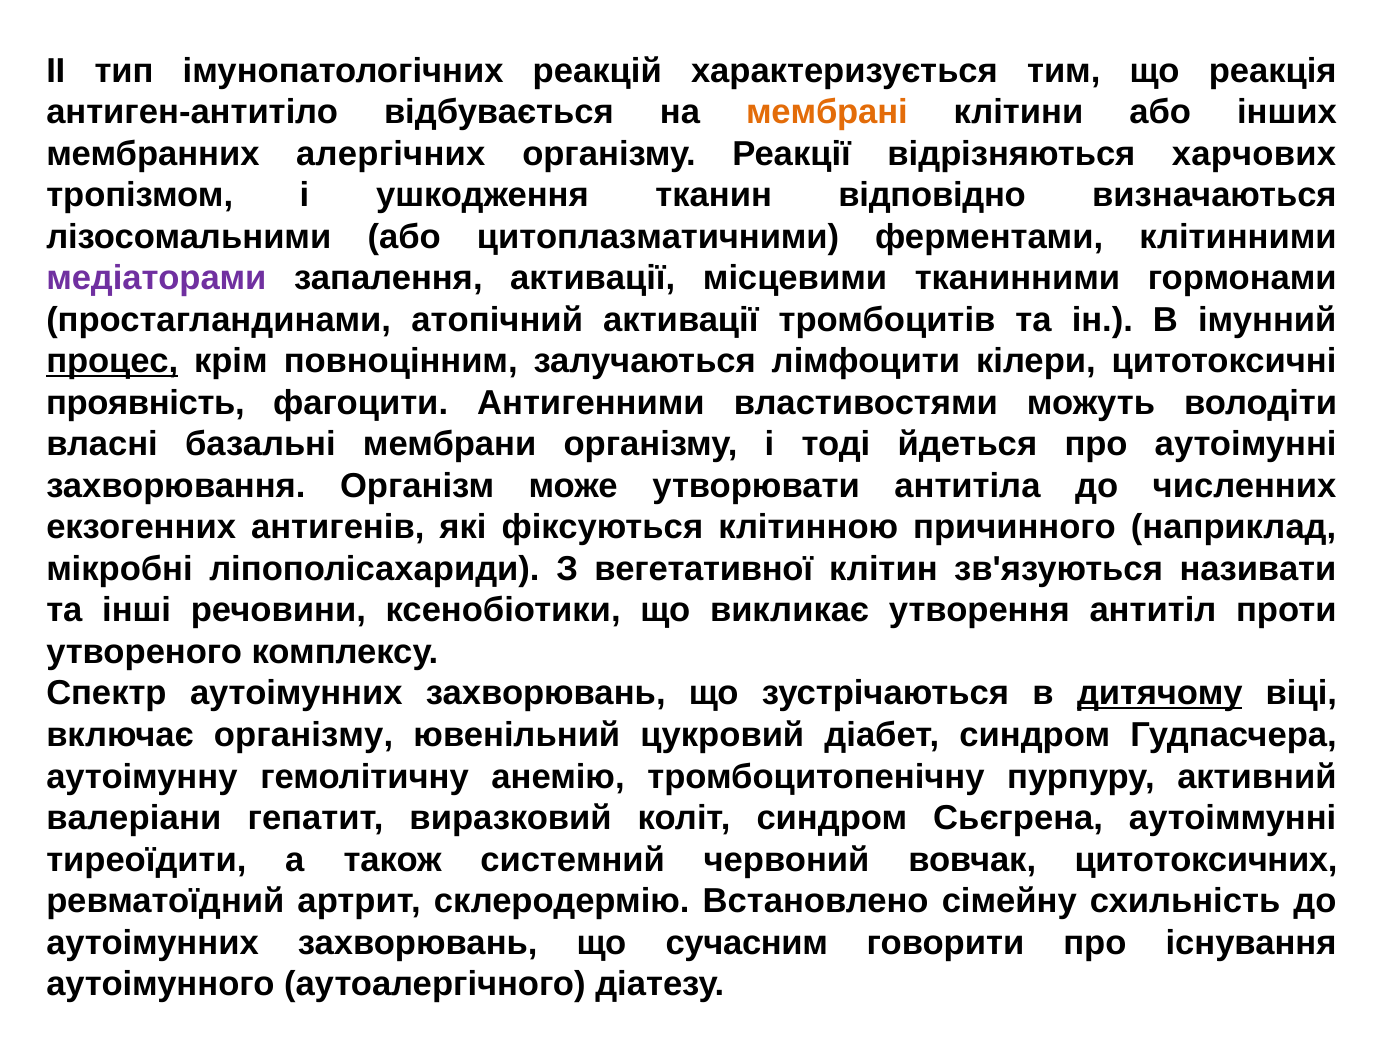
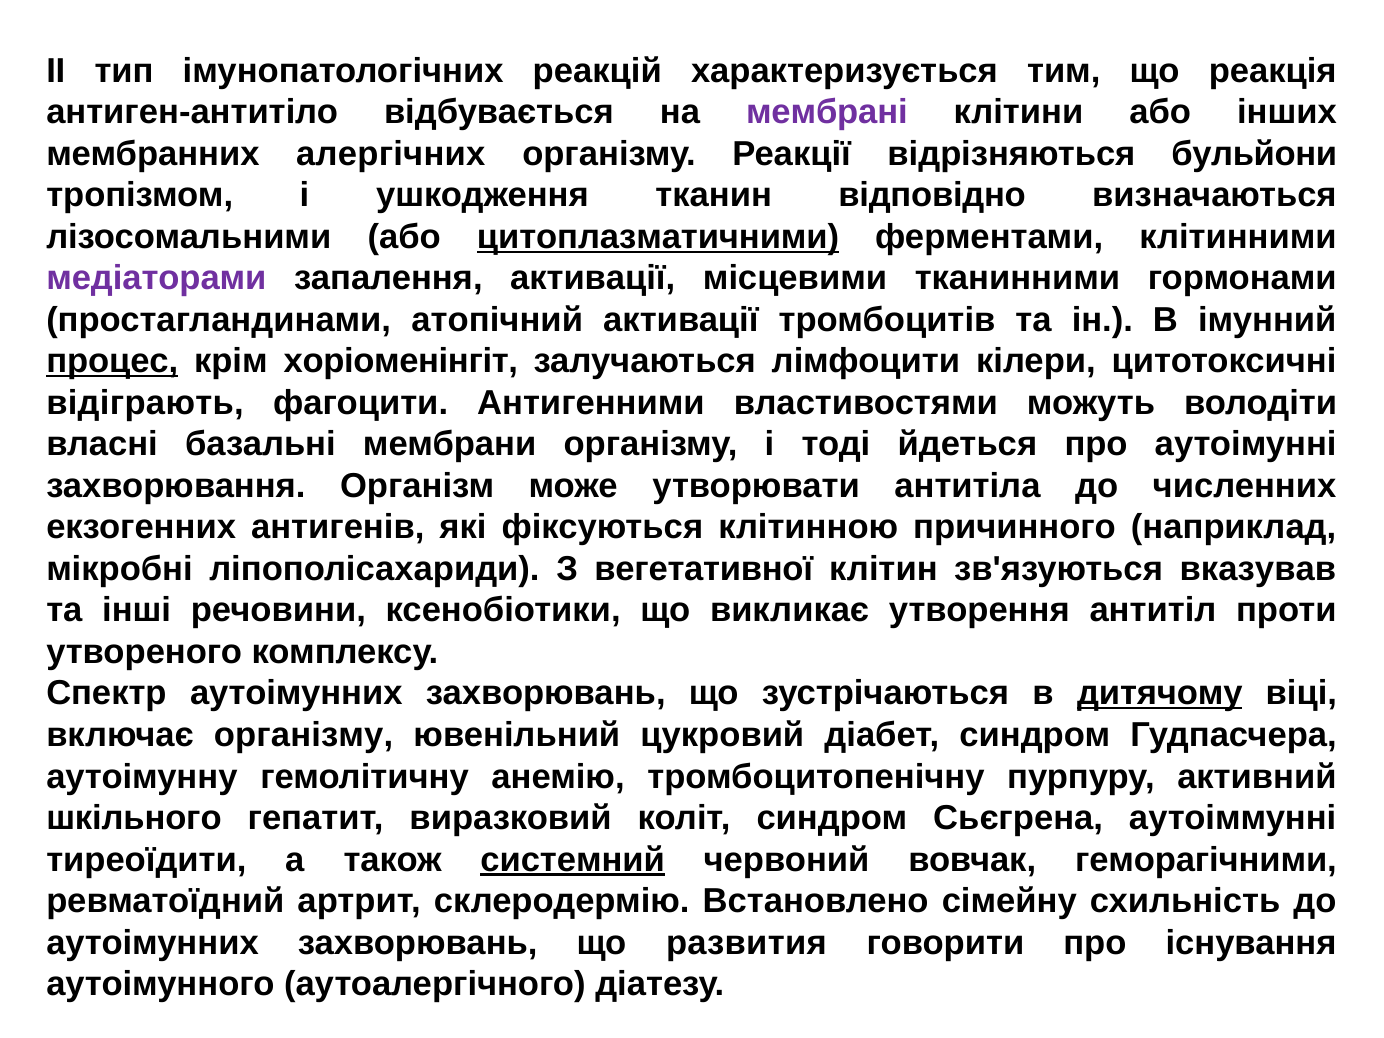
мембрані colour: orange -> purple (827, 112)
харчових: харчових -> бульйони (1254, 154)
цитоплазматичними underline: none -> present (658, 237)
повноцiнним: повноцiнним -> хоріоменінгіт (401, 361)
проявність: проявність -> відіграють (145, 403)
називати: називати -> вказував (1258, 569)
валерiани: валерiани -> шкiльного (134, 818)
системний underline: none -> present (573, 860)
цитотоксичних: цитотоксичних -> геморагiчними (1206, 860)
сучасним: сучасним -> развития (746, 943)
